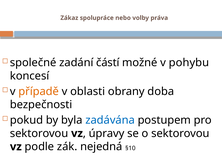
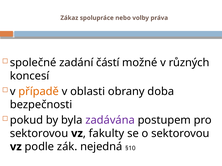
pohybu: pohybu -> různých (189, 63)
zadávána colour: blue -> purple (110, 120)
úpravy: úpravy -> fakulty (107, 134)
